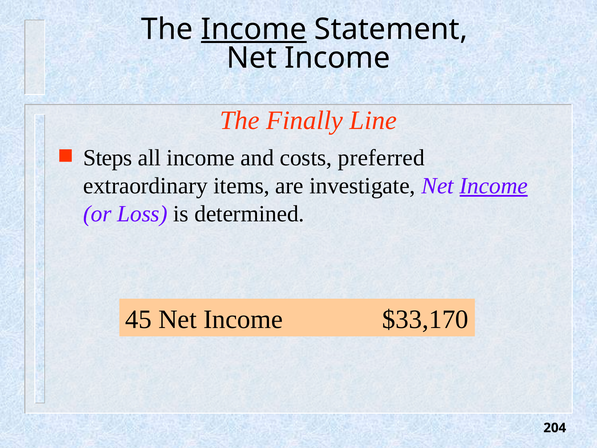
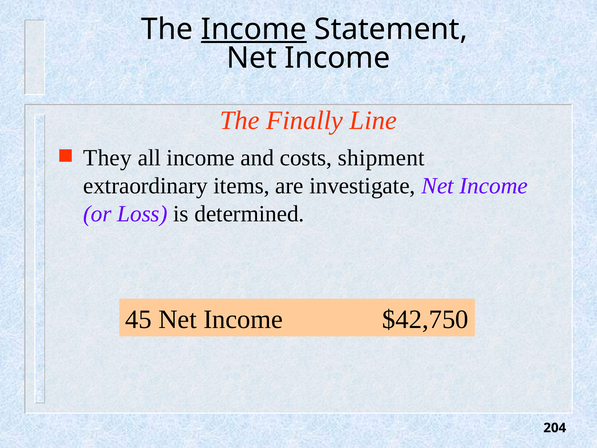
Steps: Steps -> They (107, 158)
preferred: preferred -> shipment (381, 158)
Income underline: present -> none (494, 186)
$33,170: $33,170 -> $42,750 (425, 319)
